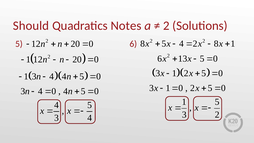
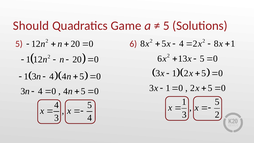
Notes: Notes -> Game (126, 26)
2: 2 -> 5 (166, 26)
